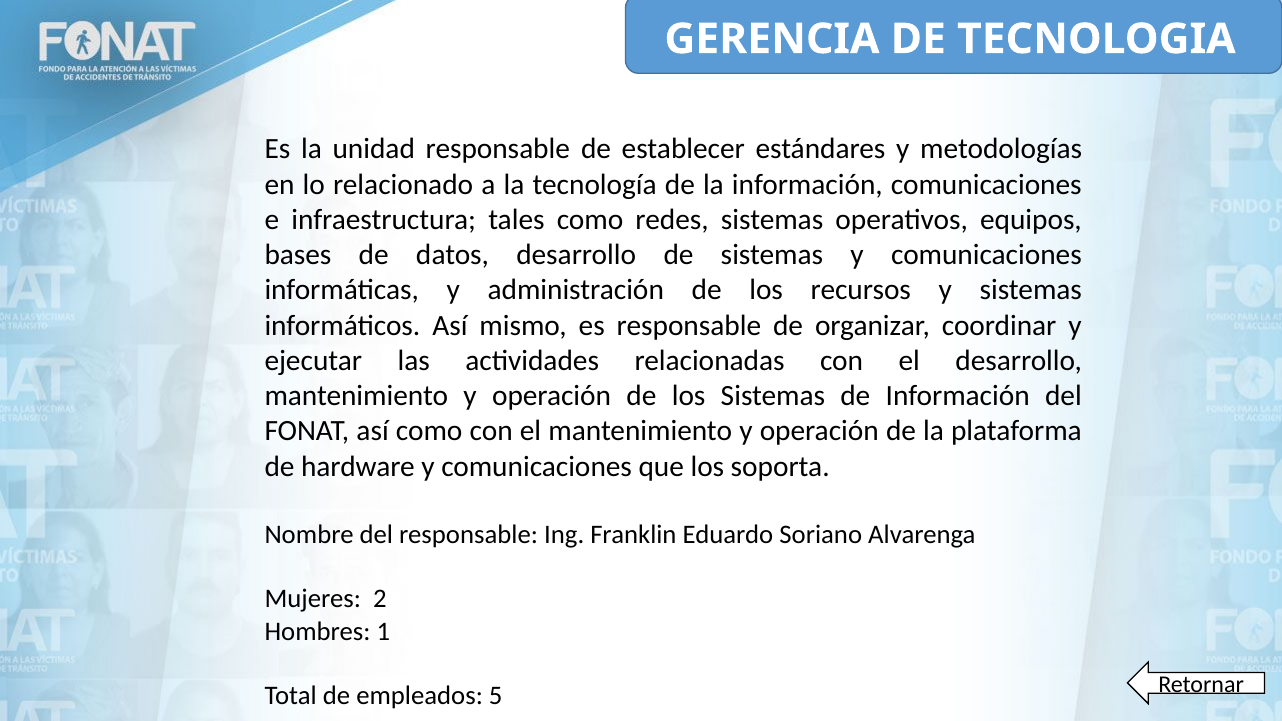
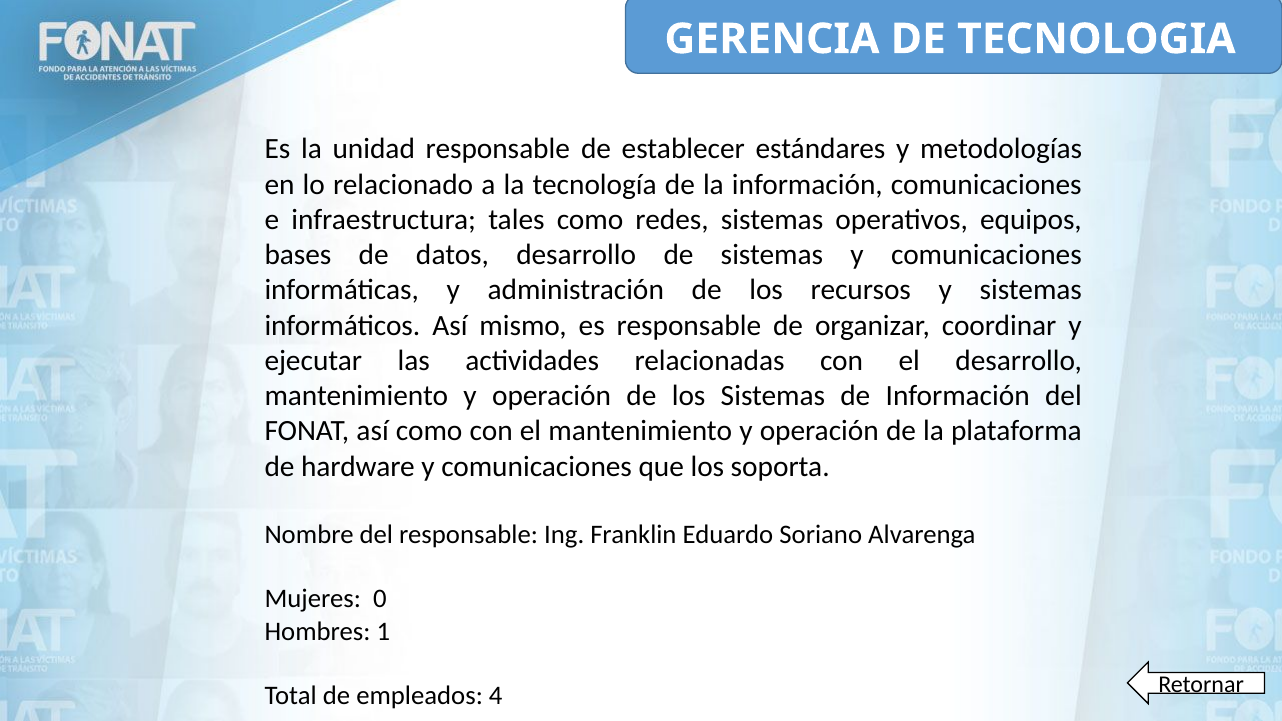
2: 2 -> 0 (380, 599)
5: 5 -> 4 (496, 695)
